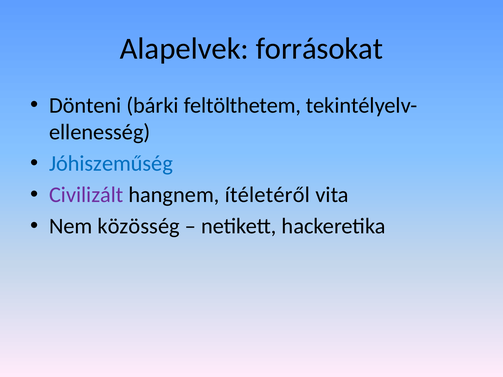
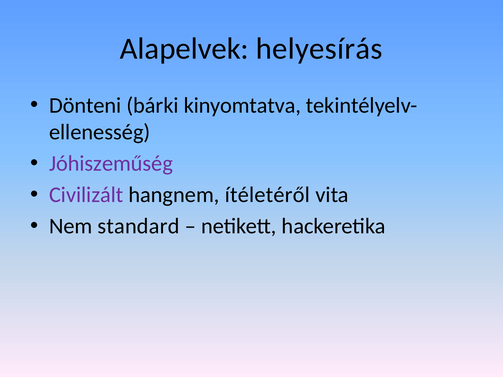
forrásokat: forrásokat -> helyesírás (319, 49)
feltölthetem: feltölthetem -> kinyomtatva (242, 106)
Jóhiszeműség colour: blue -> purple (111, 164)
közösség: közösség -> standard (139, 226)
